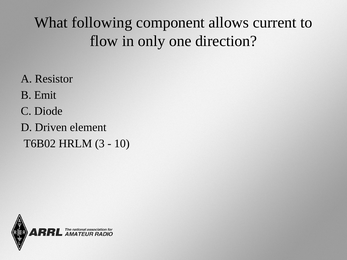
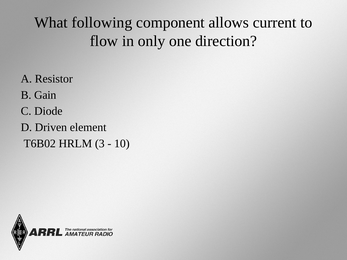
Emit: Emit -> Gain (45, 95)
